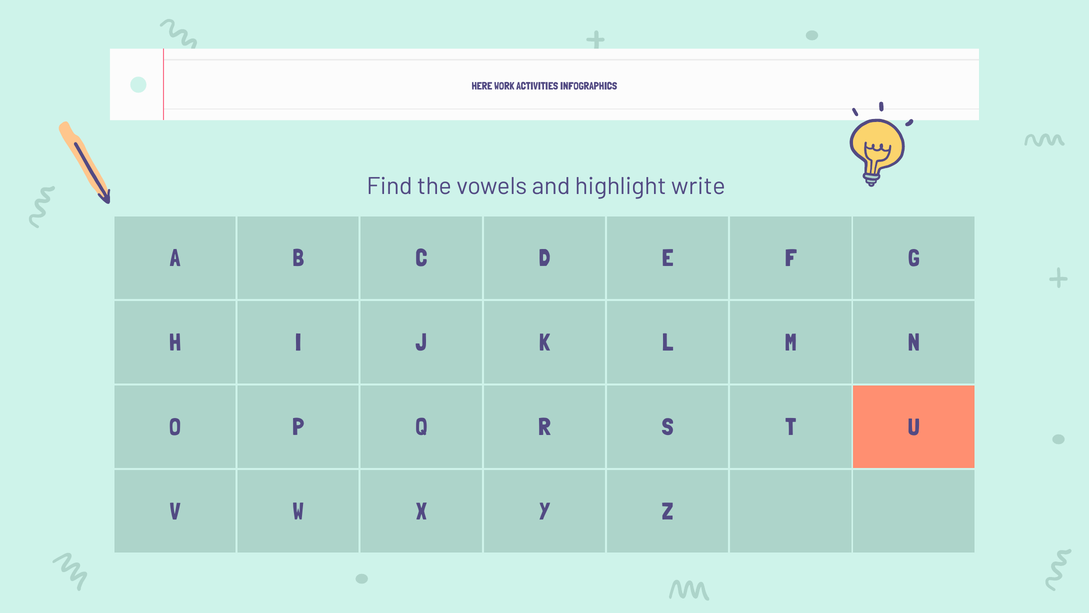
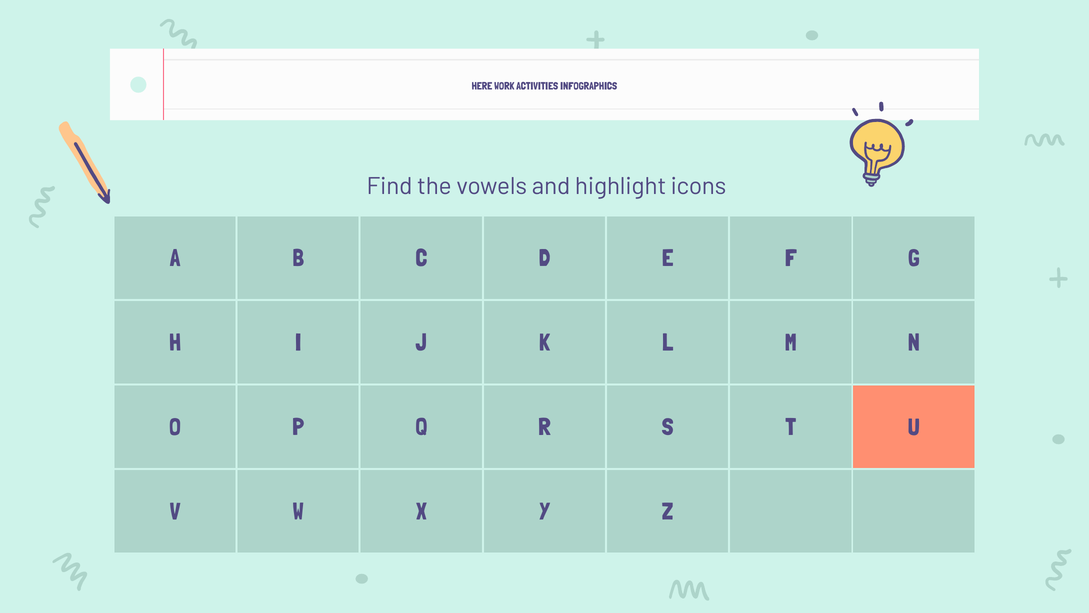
write: write -> icons (698, 186)
